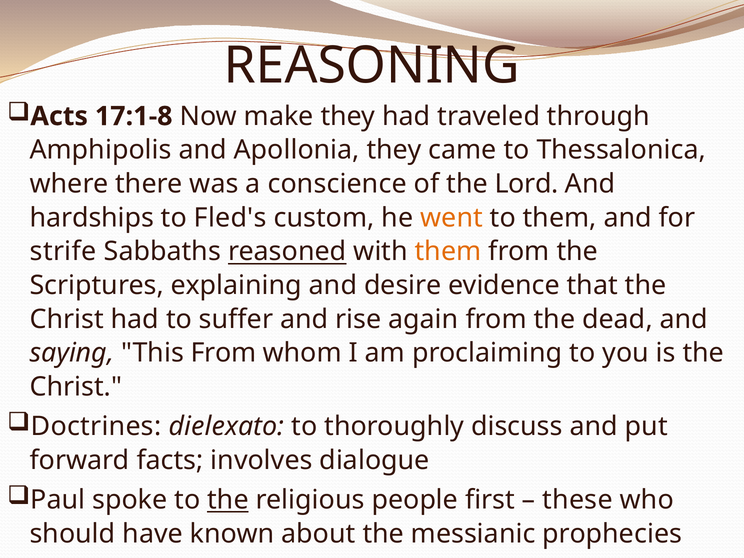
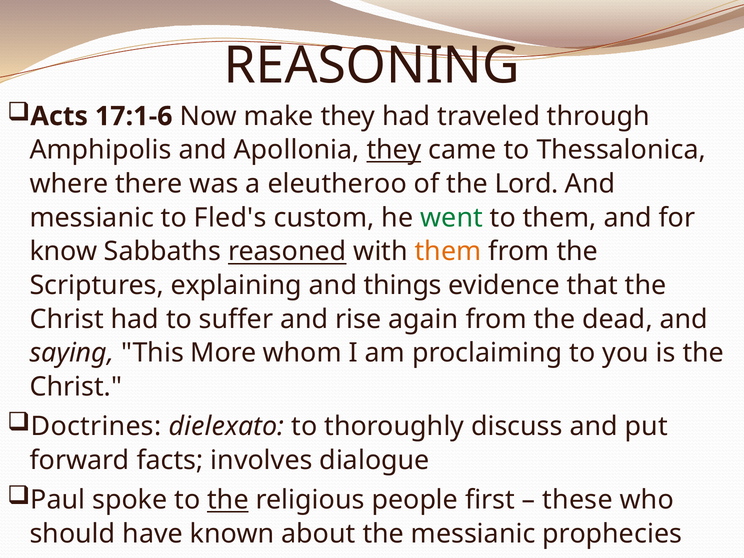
17:1-8: 17:1-8 -> 17:1-6 (134, 116)
they underline: none -> present (394, 150)
conscience: conscience -> eleutheroo (337, 184)
hardships: hardships -> messianic (92, 218)
went colour: orange -> green (452, 218)
strife: strife -> know (63, 252)
desire: desire -> things (403, 285)
This From: From -> More (223, 353)
